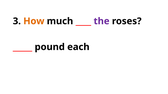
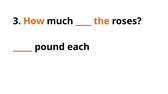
the colour: purple -> orange (102, 21)
